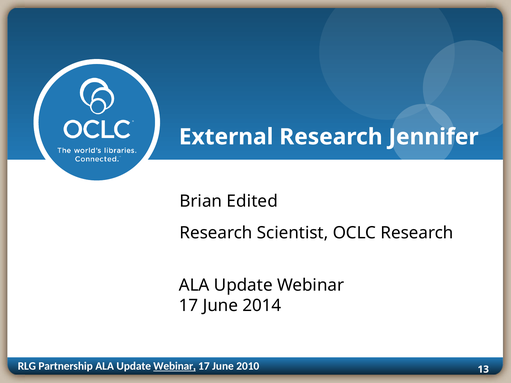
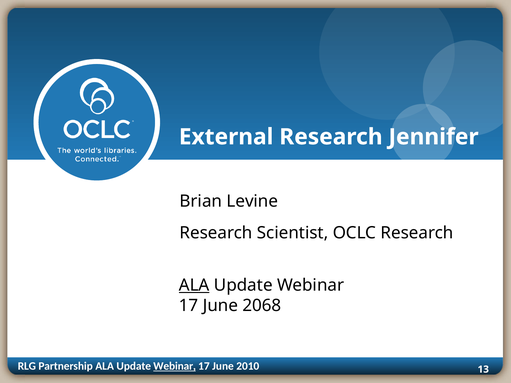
Edited: Edited -> Levine (252, 201)
ALA underline: none -> present (194, 285)
2014: 2014 -> 2068 (262, 306)
